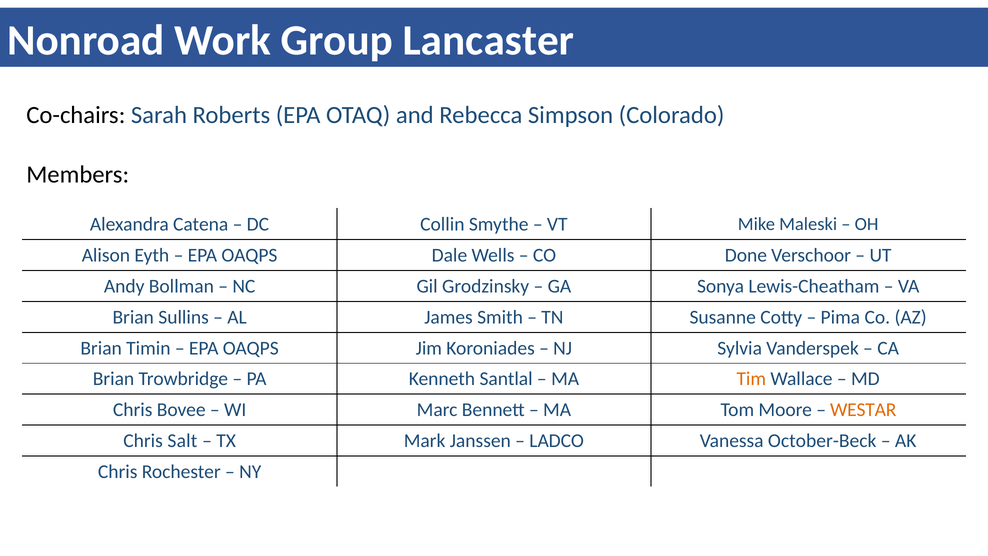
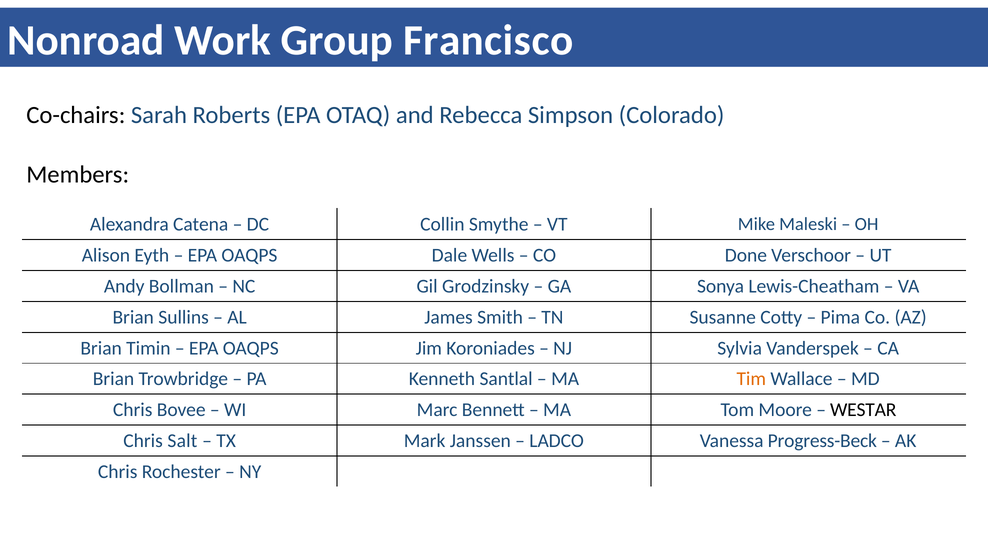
Lancaster: Lancaster -> Francisco (488, 40)
WESTAR colour: orange -> black (863, 410)
October-Beck: October-Beck -> Progress-Beck (822, 441)
